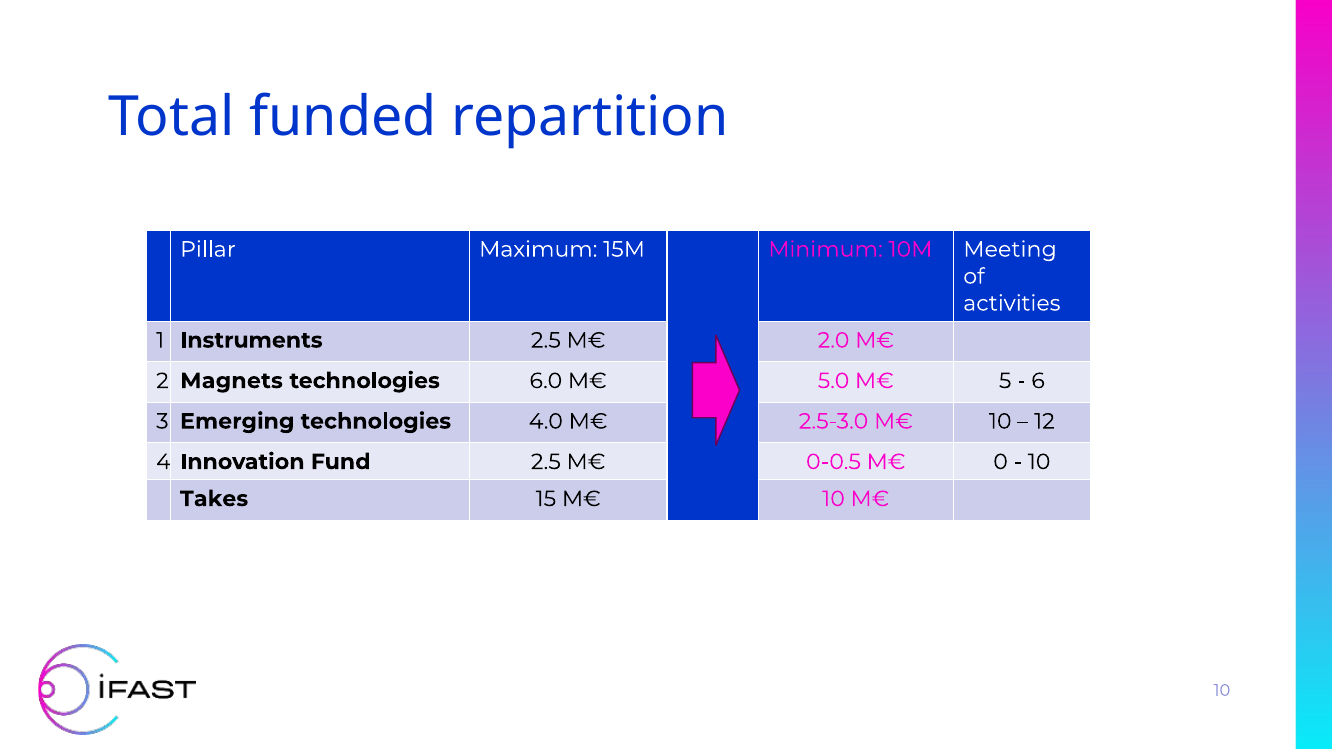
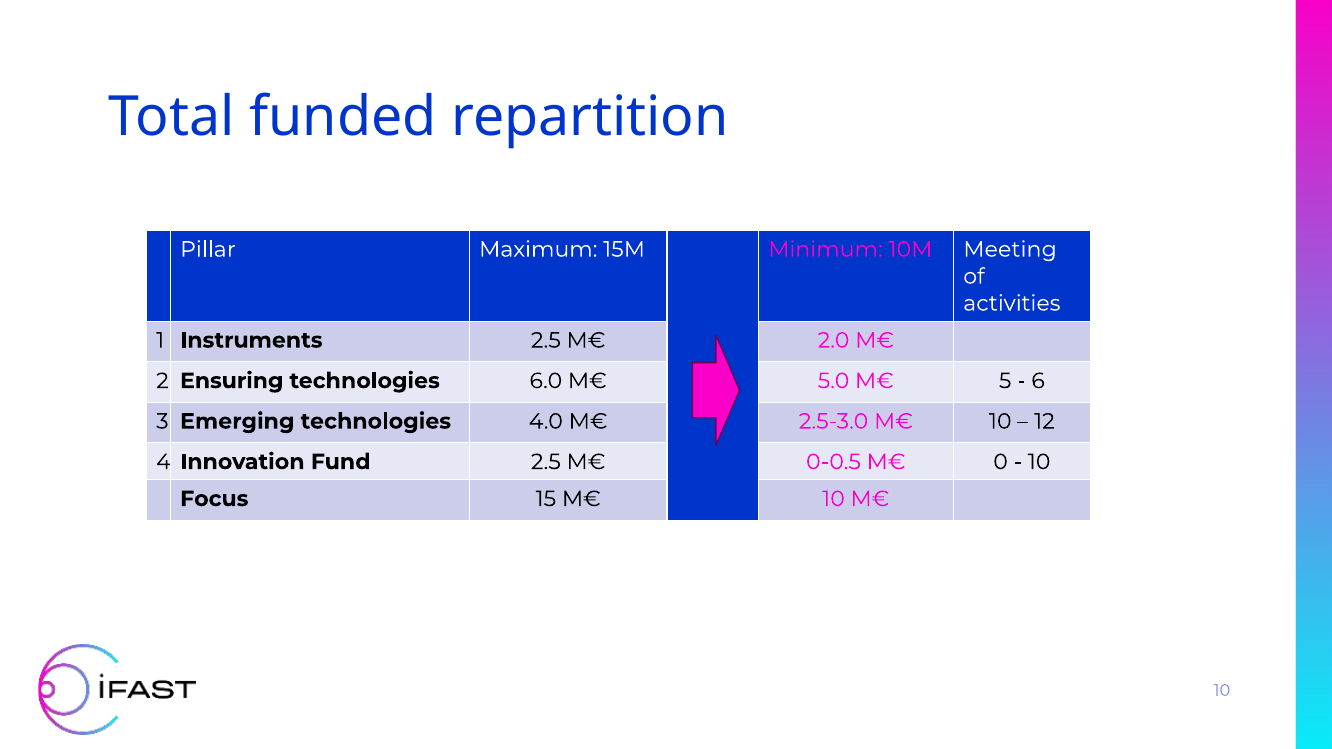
Magnets: Magnets -> Ensuring (232, 381)
Takes: Takes -> Focus (214, 499)
